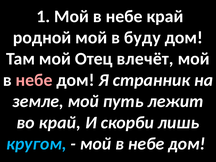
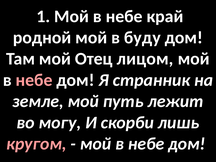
влечёт: влечёт -> лицом (145, 59)
во край: край -> могу (60, 123)
кругом colour: light blue -> pink (36, 144)
